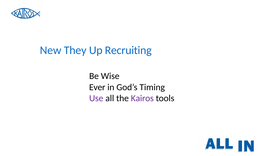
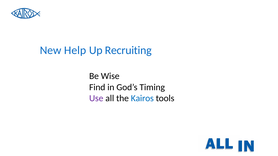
They: They -> Help (75, 50)
Ever: Ever -> Find (97, 87)
Kairos colour: purple -> blue (142, 99)
